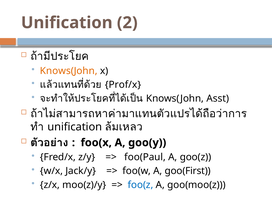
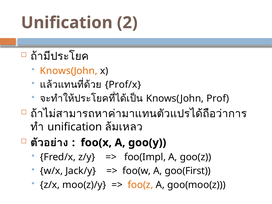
Asst: Asst -> Prof (218, 98)
foo(Paul: foo(Paul -> foo(Impl (145, 157)
foo(z colour: blue -> orange (140, 185)
